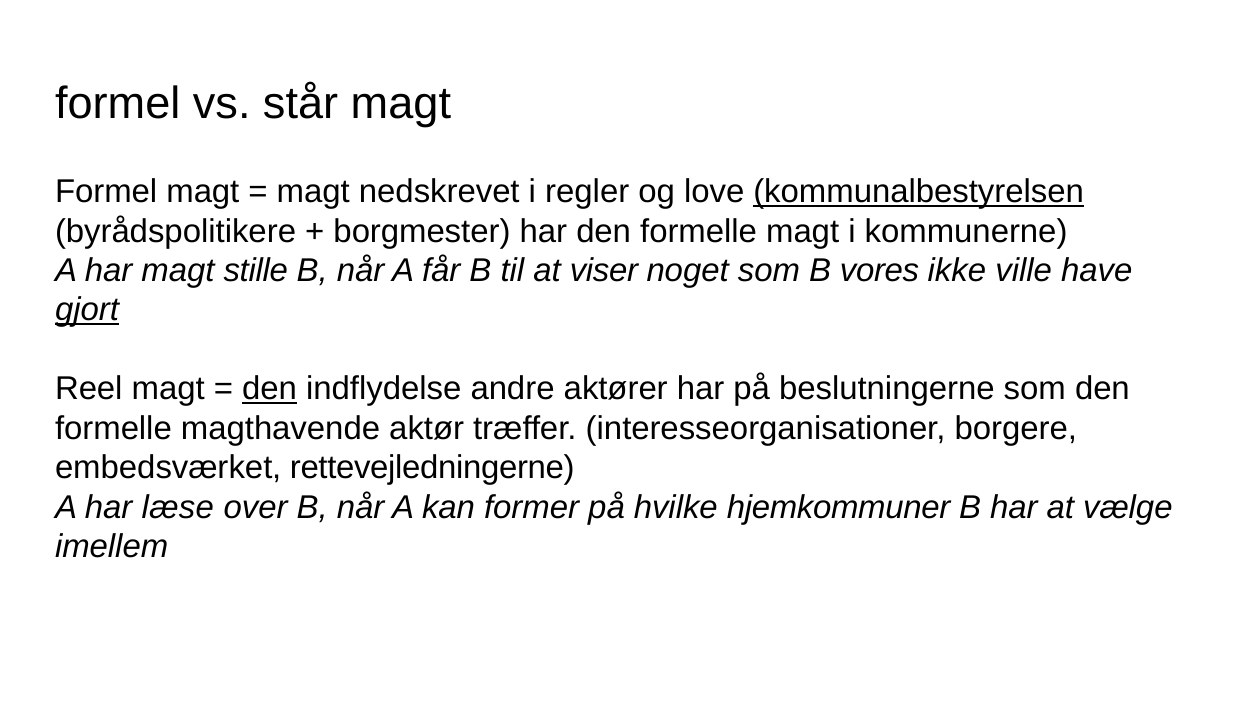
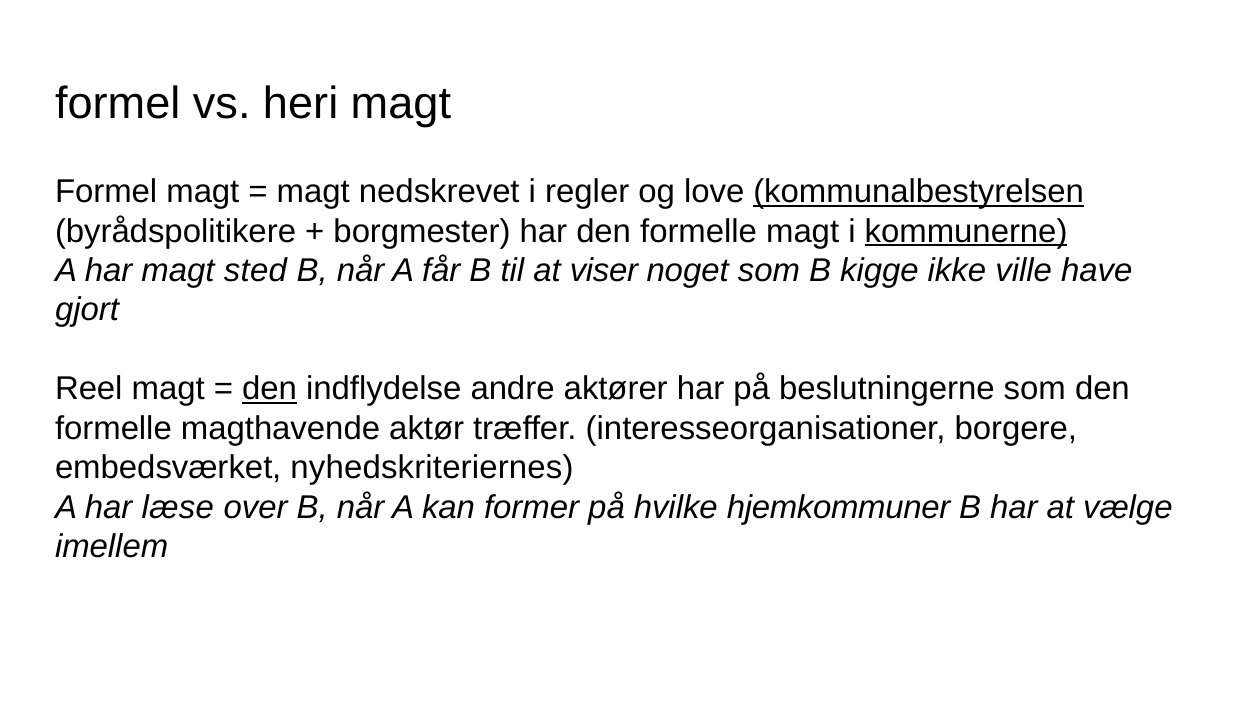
står: står -> heri (301, 103)
kommunerne underline: none -> present (966, 231)
stille: stille -> sted (255, 271)
vores: vores -> kigge (879, 271)
gjort underline: present -> none (87, 310)
rettevejledningerne: rettevejledningerne -> nyhedskriteriernes (432, 468)
